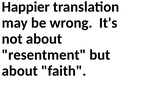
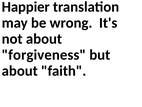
resentment: resentment -> forgiveness (44, 55)
